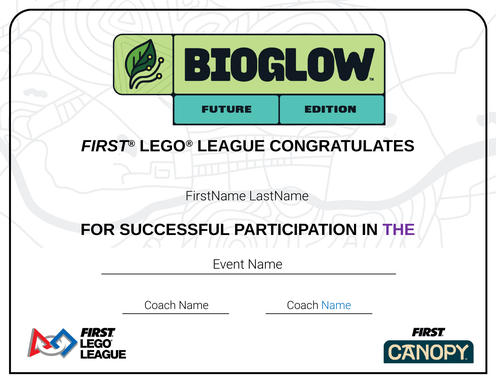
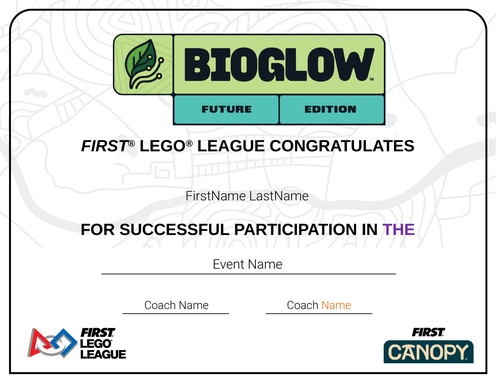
Name colour: blue -> orange (336, 306)
